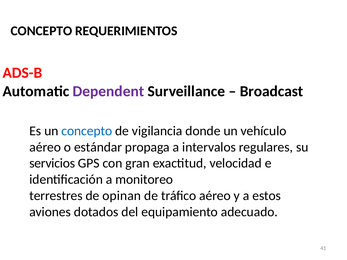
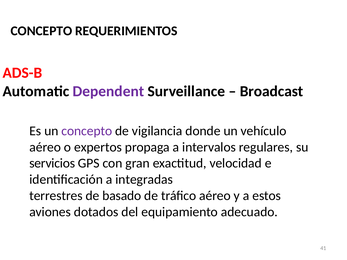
concepto colour: blue -> purple (87, 131)
estándar: estándar -> expertos (98, 147)
monitoreo: monitoreo -> integradas (144, 180)
opinan: opinan -> basado (122, 196)
